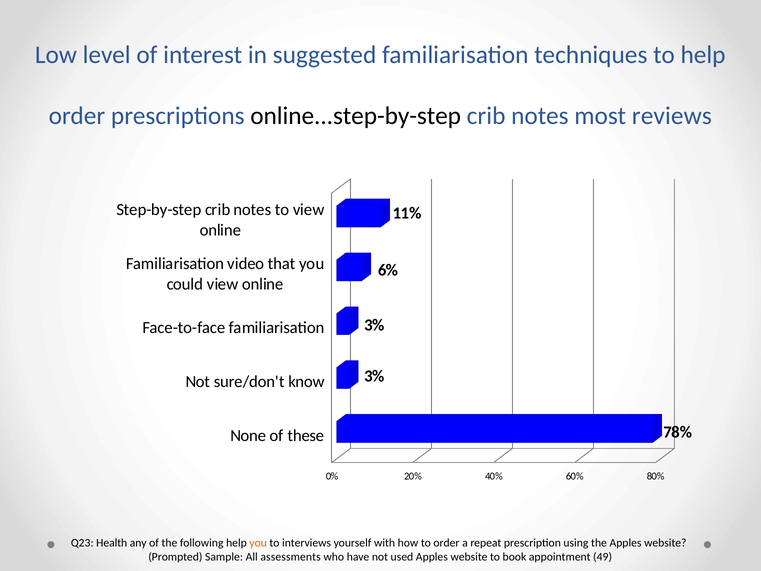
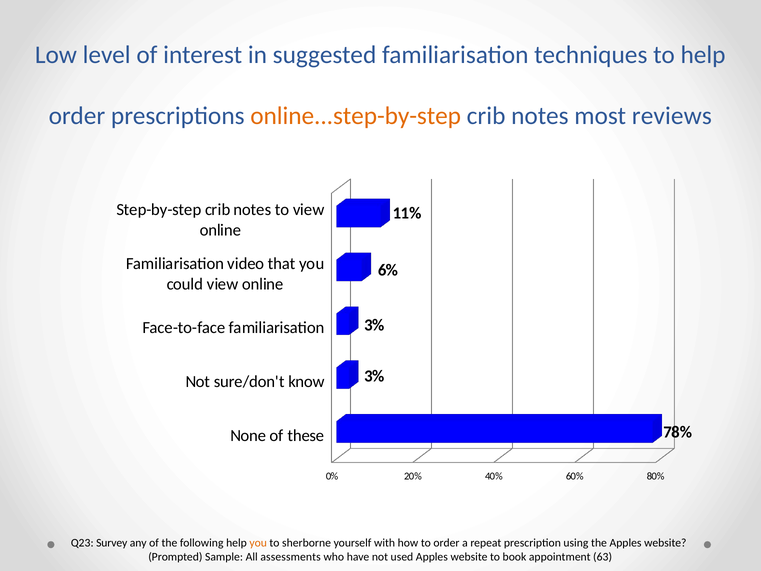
online...step-by-step colour: black -> orange (356, 116)
Health: Health -> Survey (112, 543)
interviews: interviews -> sherborne (307, 543)
49: 49 -> 63 (603, 557)
